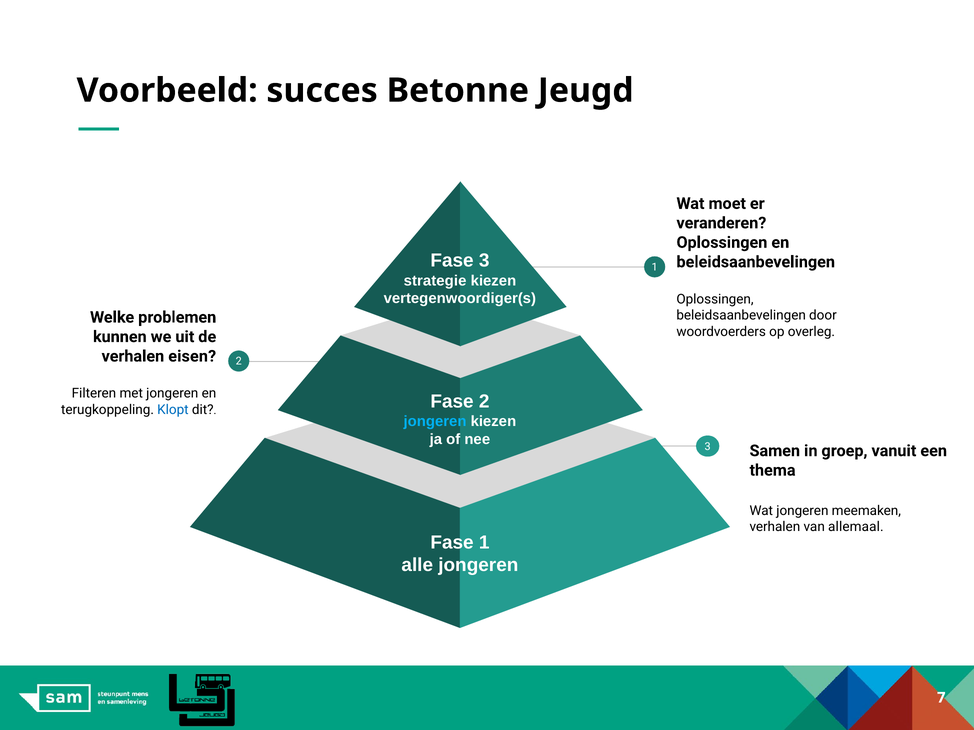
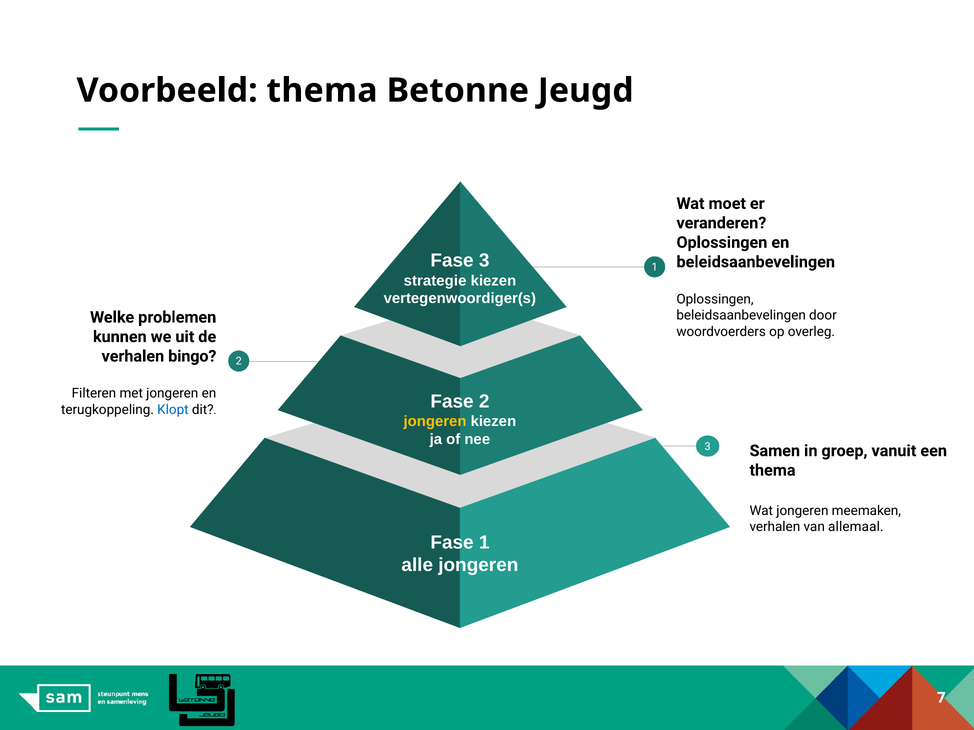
Voorbeeld succes: succes -> thema (322, 91)
eisen: eisen -> bingo (192, 356)
jongeren colour: light blue -> yellow (435, 422)
